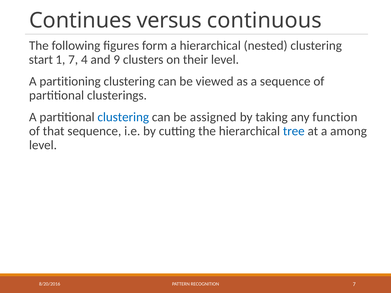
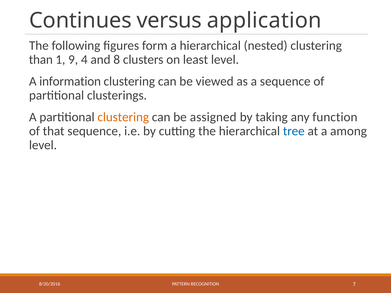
continuous: continuous -> application (264, 20)
start: start -> than (41, 60)
1 7: 7 -> 9 (73, 60)
9: 9 -> 8 (117, 60)
their: their -> least (196, 60)
partitioning: partitioning -> information (70, 81)
clustering colour: blue -> orange (123, 117)
